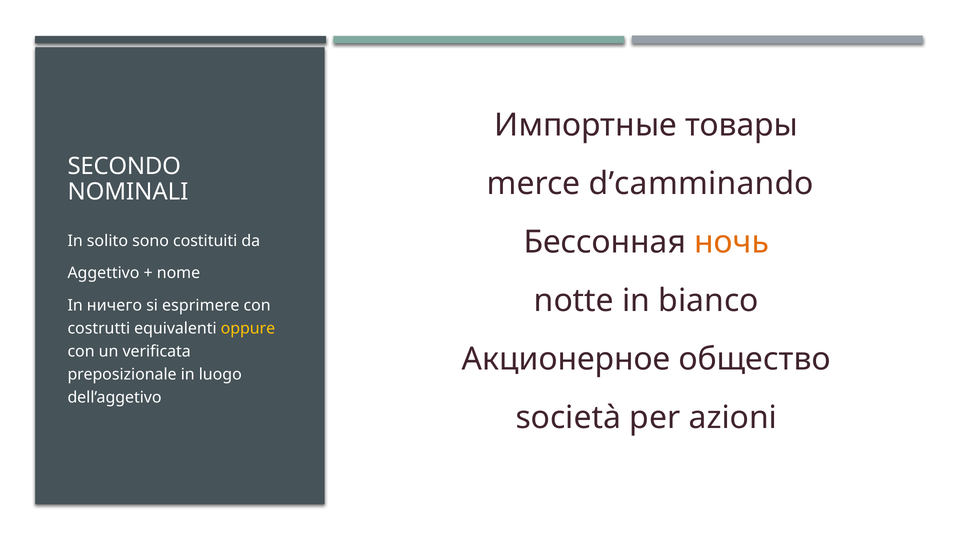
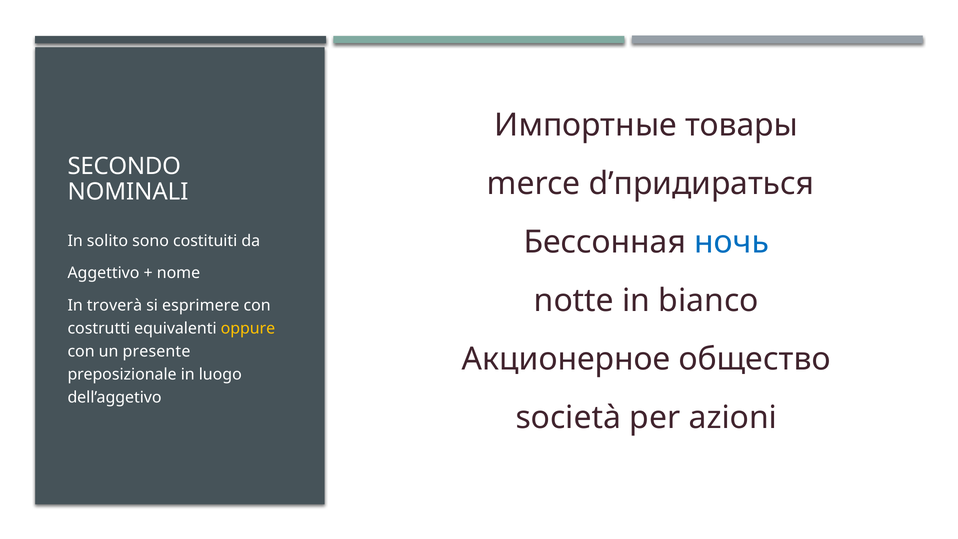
d’camminando: d’camminando -> d’придираться (701, 184)
ночь colour: orange -> blue (732, 242)
ничего: ничего -> troverà (114, 305)
verificata: verificata -> presente (157, 351)
